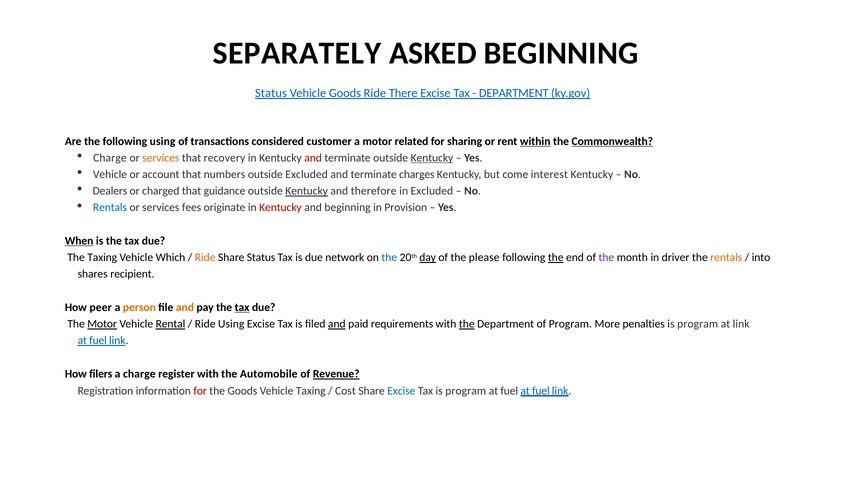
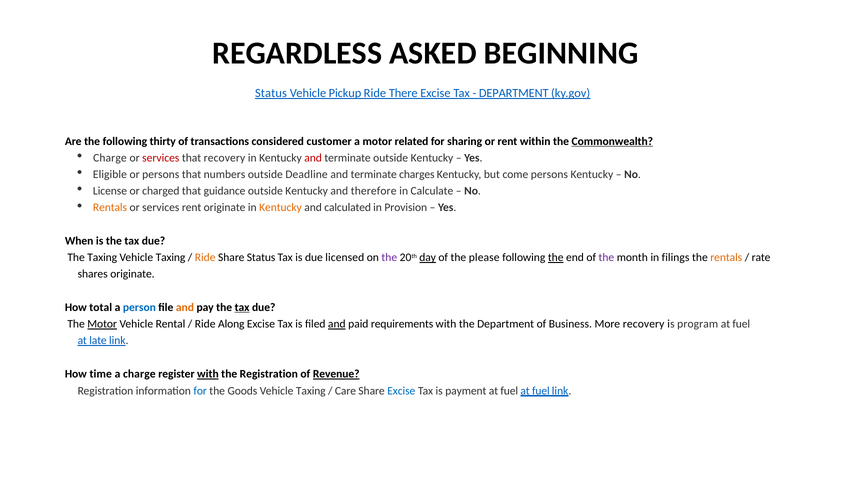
SEPARATELY: SEPARATELY -> REGARDLESS (297, 53)
Vehicle Goods: Goods -> Pickup (345, 93)
following using: using -> thirty (163, 141)
within underline: present -> none (535, 141)
services colour: orange -> red (161, 158)
Kentucky underline: present -> none (432, 158)
Vehicle: Vehicle -> Eligible (110, 174)
or account: account -> persons (161, 174)
outside Excluded: Excluded -> Deadline (307, 174)
come interest: interest -> persons (549, 174)
Dealers: Dealers -> License (110, 191)
Kentucky underline: present -> none (307, 191)
in Excluded: Excluded -> Calculate (432, 191)
Rentals colour: blue -> orange (110, 208)
services fees: fees -> rent (192, 208)
Kentucky colour: red -> orange (280, 208)
and beginning: beginning -> calculated (348, 208)
When underline: present -> none (79, 241)
Which: Which -> Taxing (171, 257)
network: network -> licensed (345, 257)
the colour: blue -> purple (389, 257)
driver: driver -> filings (676, 257)
into: into -> rate (761, 257)
shares recipient: recipient -> originate (132, 274)
peer: peer -> total (101, 307)
person colour: orange -> blue (139, 307)
Rental underline: present -> none (171, 324)
Ride Using: Using -> Along (231, 324)
the underline: present -> none (467, 324)
of Program: Program -> Business (570, 324)
More penalties: penalties -> recovery (644, 324)
link: link -> fuel (741, 324)
fuel: fuel -> late (98, 340)
filers: filers -> time (101, 374)
with underline: none -> present (208, 374)
the Automobile: Automobile -> Registration (269, 374)
for colour: red -> blue (200, 390)
Cost: Cost -> Care (345, 390)
Tax is program: program -> payment (466, 390)
